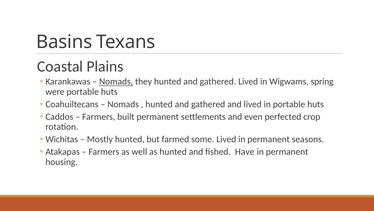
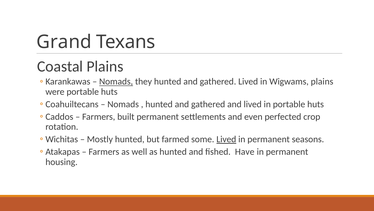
Basins: Basins -> Grand (64, 42)
Wigwams spring: spring -> plains (322, 81)
Lived underline: none -> present (226, 139)
